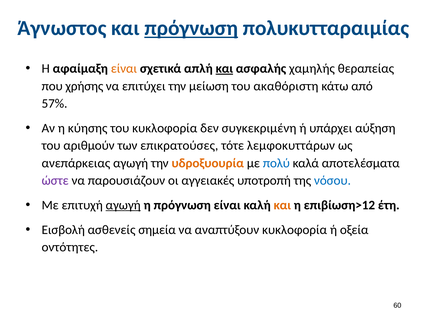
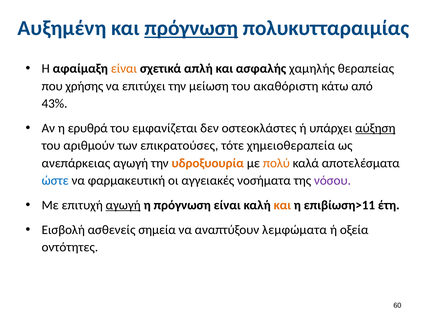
Άγνωστος: Άγνωστος -> Αυξημένη (62, 28)
και underline: present -> none (224, 69)
57%: 57% -> 43% (55, 104)
κύησης: κύησης -> ερυθρά (88, 128)
του κυκλοφορία: κυκλοφορία -> εμφανίζεται (165, 128)
συγκεκριμένη: συγκεκριμένη -> οστεοκλάστες (259, 128)
αύξηση underline: none -> present (375, 128)
λεμφοκυττάρων: λεμφοκυττάρων -> χημειοθεραπεία (291, 146)
πολύ colour: blue -> orange (276, 163)
ώστε colour: purple -> blue (55, 181)
παρουσιάζουν: παρουσιάζουν -> φαρμακευτική (126, 181)
υποτροπή: υποτροπή -> νοσήματα (264, 181)
νόσου colour: blue -> purple (332, 181)
επιβίωση>12: επιβίωση>12 -> επιβίωση>11 (339, 205)
αναπτύξουν κυκλοφορία: κυκλοφορία -> λεμφώματα (295, 230)
